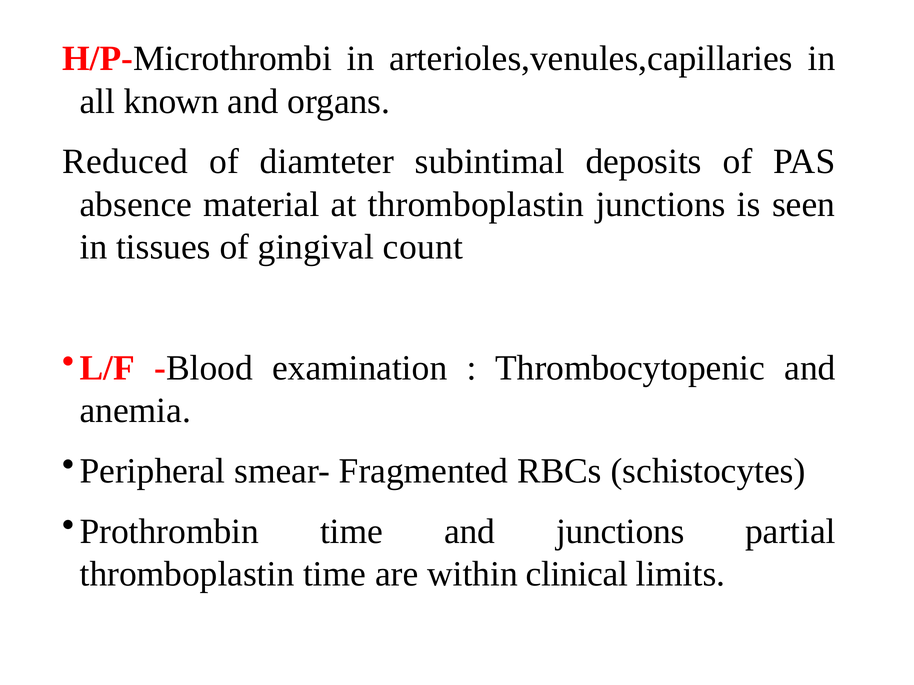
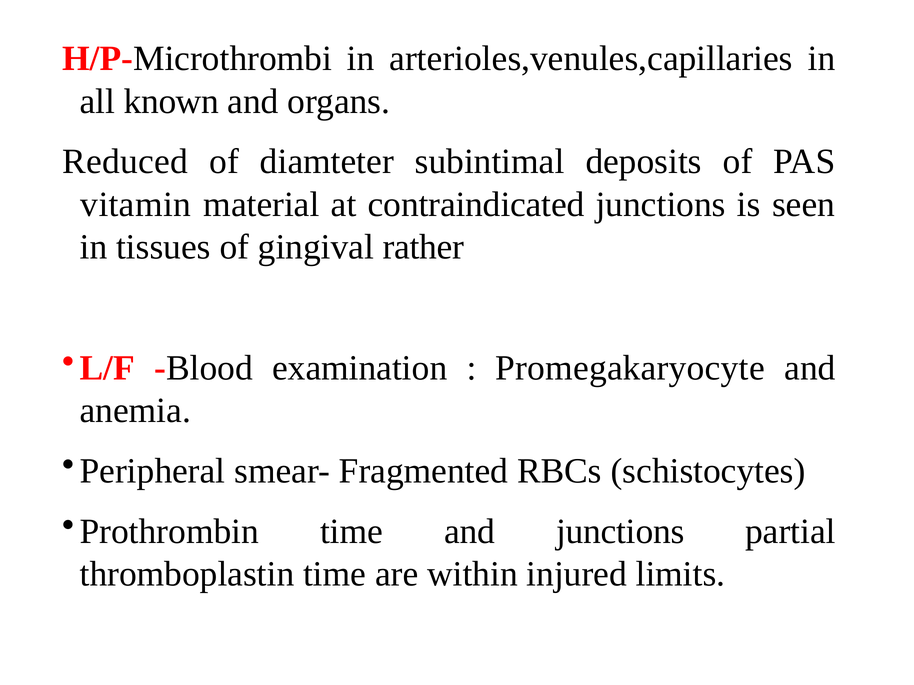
absence: absence -> vitamin (136, 205)
at thromboplastin: thromboplastin -> contraindicated (476, 205)
count: count -> rather (423, 247)
Thrombocytopenic: Thrombocytopenic -> Promegakaryocyte (630, 368)
clinical: clinical -> injured (577, 574)
